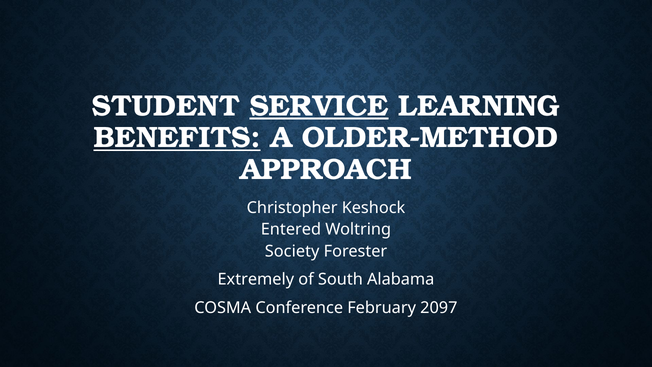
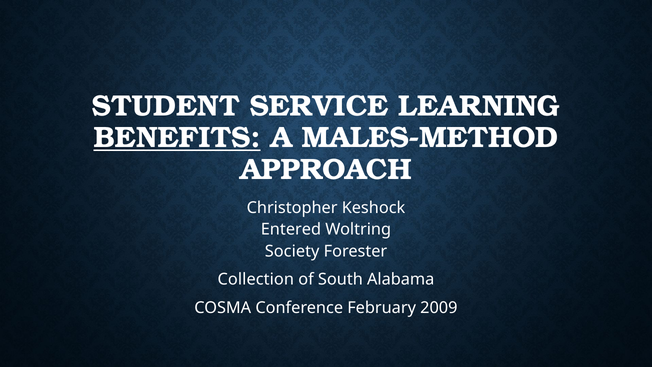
SERVICE underline: present -> none (319, 106)
OLDER-METHOD: OLDER-METHOD -> MALES-METHOD (430, 138)
Extremely: Extremely -> Collection (256, 279)
2097: 2097 -> 2009 (439, 308)
